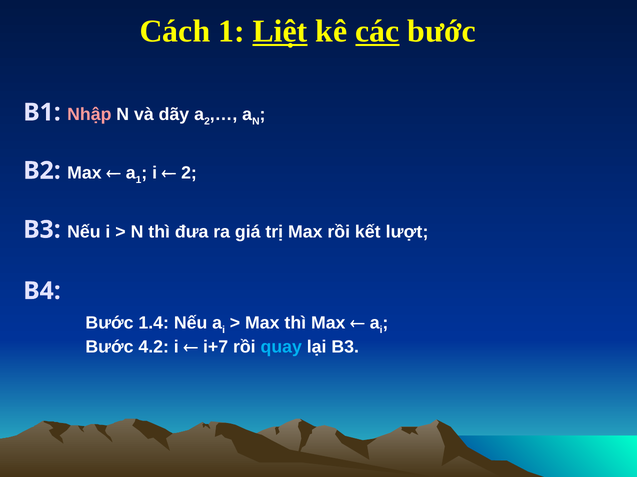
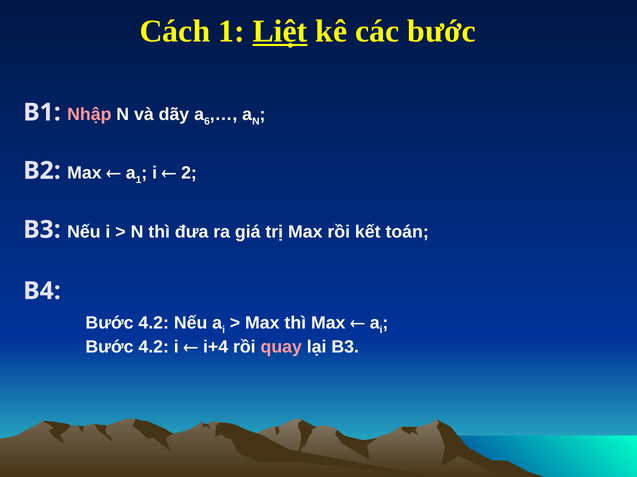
các underline: present -> none (377, 31)
2: 2 -> 6 (207, 122)
lượt: lượt -> toán (407, 232)
1.4: 1.4 -> 4.2 (154, 323)
i+7: i+7 -> i+4 (216, 348)
quay colour: light blue -> pink (281, 348)
